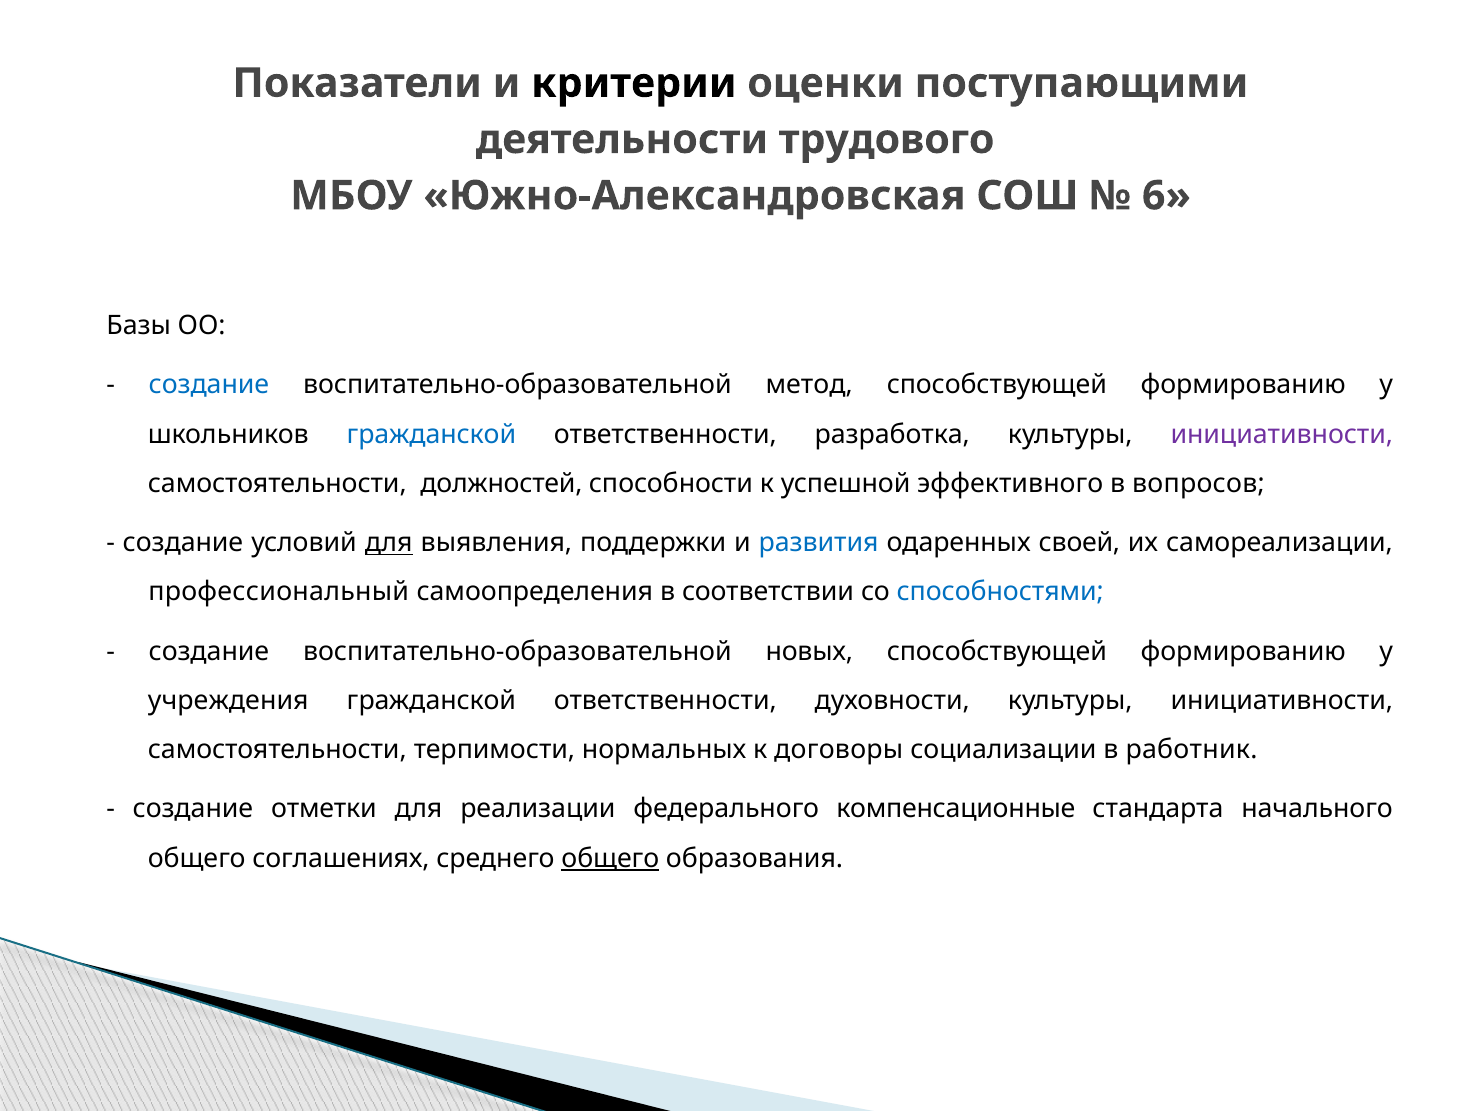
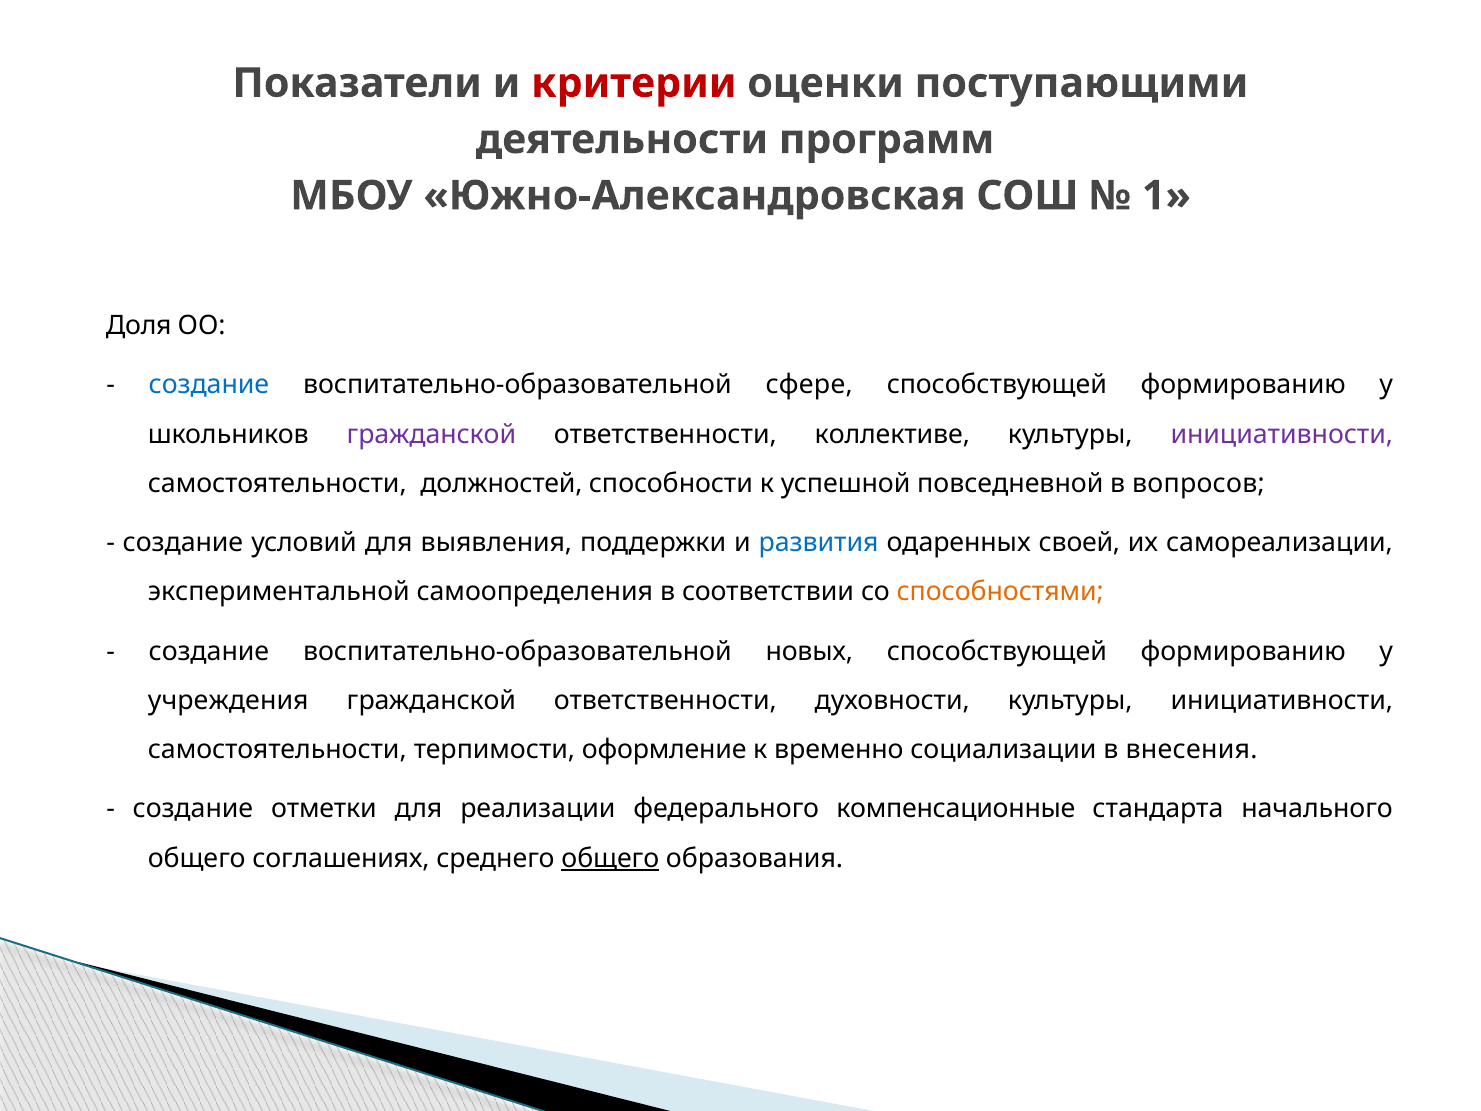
критерии colour: black -> red (634, 83)
трудового: трудового -> программ (887, 139)
6: 6 -> 1 (1166, 196)
Базы: Базы -> Доля (139, 326)
метод: метод -> сфере (809, 385)
гражданской colour: blue -> purple (431, 434)
разработка: разработка -> коллективе (892, 434)
эффективного: эффективного -> повседневной (1010, 484)
для underline: present -> none (389, 543)
профессиональный: профессиональный -> экспериментальной (279, 592)
способностями colour: blue -> orange (1000, 592)
нормальных: нормальных -> оформление (664, 750)
договоры: договоры -> временно (839, 750)
работник: работник -> внесения (1192, 750)
